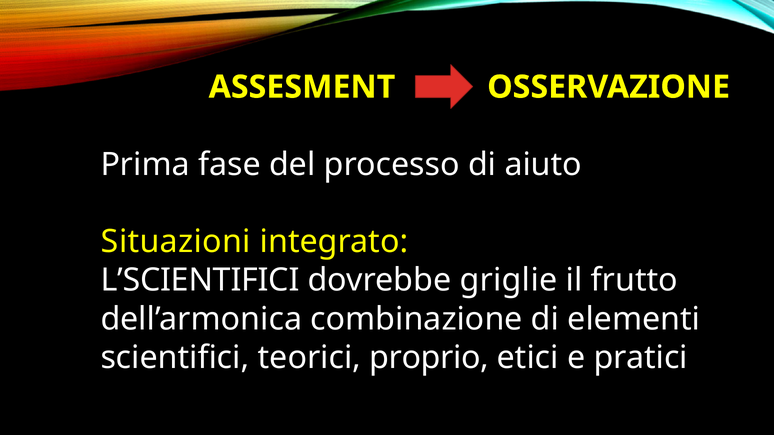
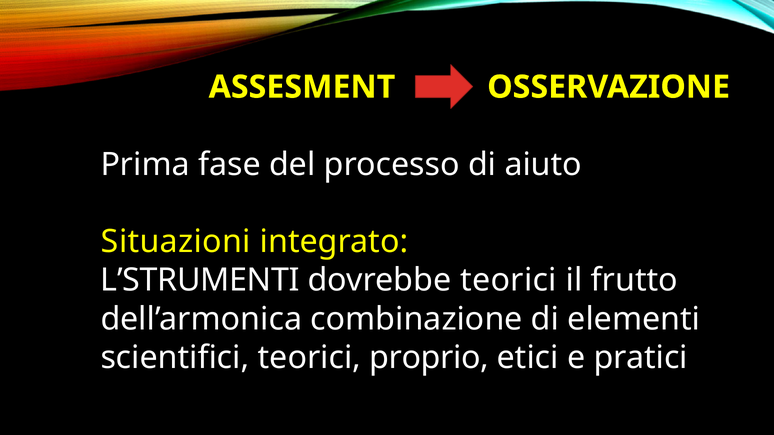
L’SCIENTIFICI: L’SCIENTIFICI -> L’STRUMENTI (200, 281)
dovrebbe griglie: griglie -> teorici (508, 281)
